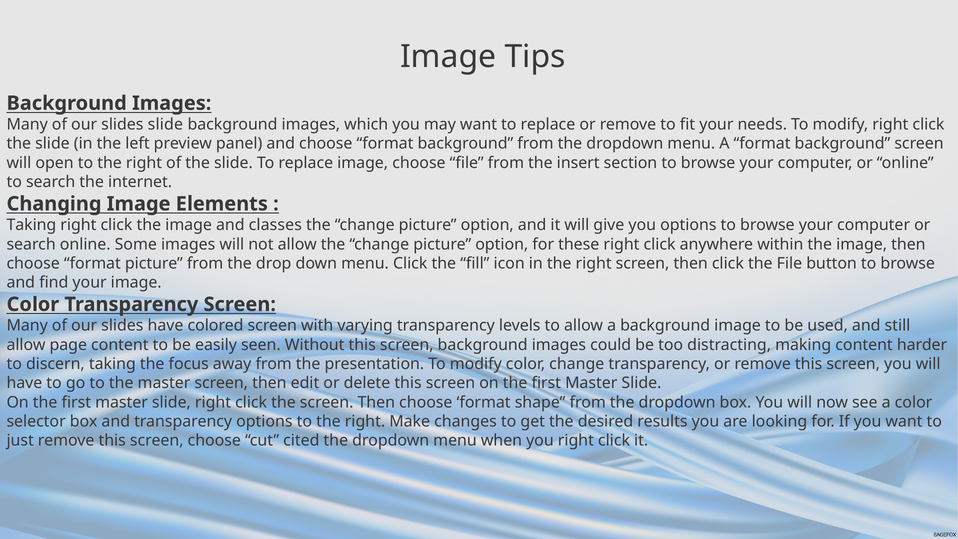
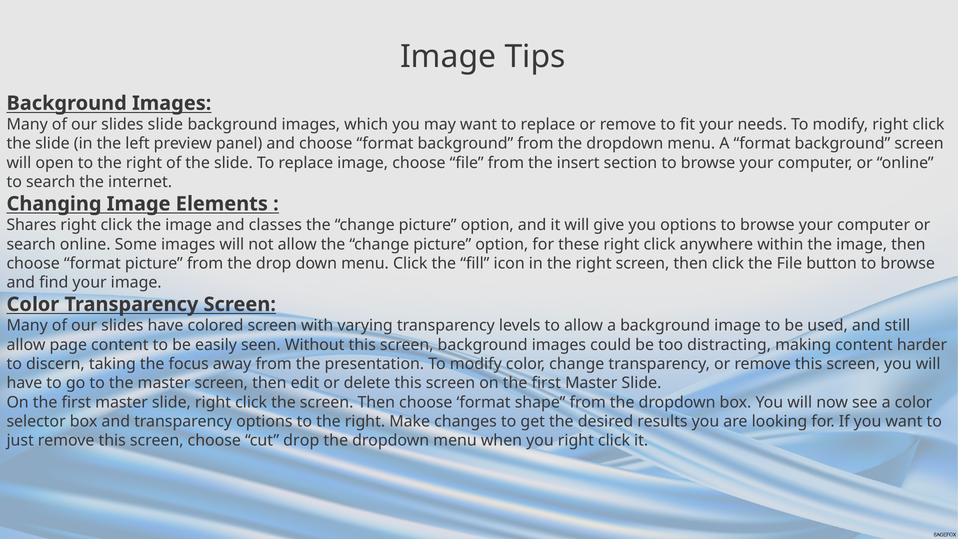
Taking: Taking -> Shares (31, 225)
cut cited: cited -> drop (301, 441)
